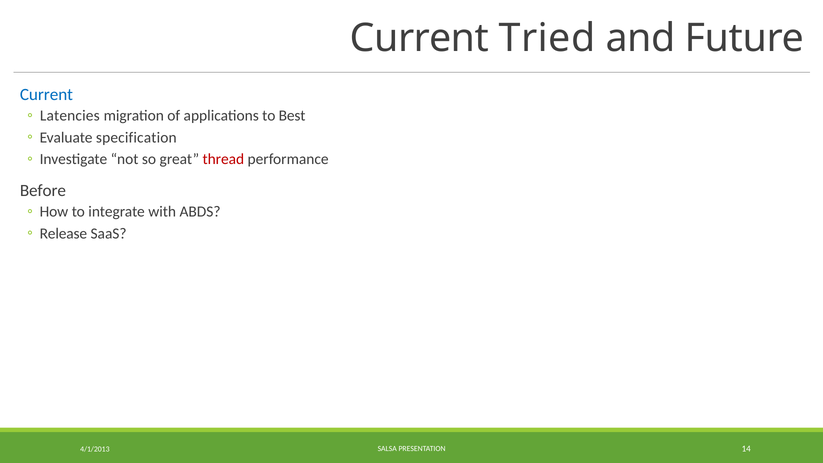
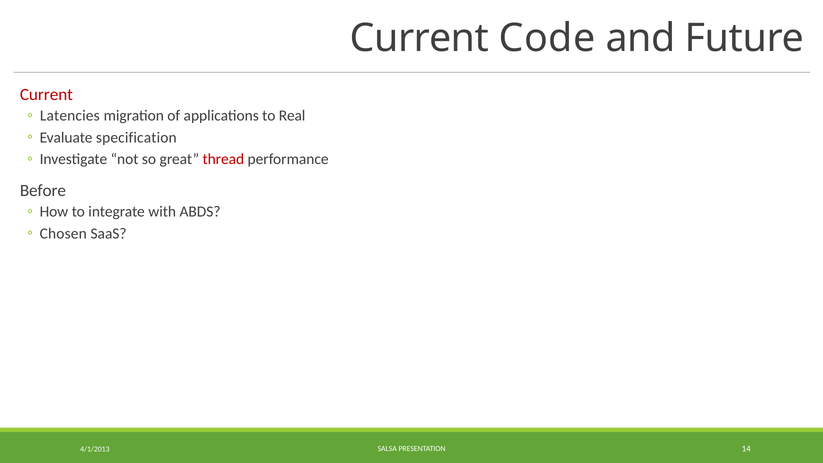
Tried: Tried -> Code (547, 38)
Current colour: blue -> red (46, 95)
Best: Best -> Real (292, 116)
Release: Release -> Chosen (63, 233)
